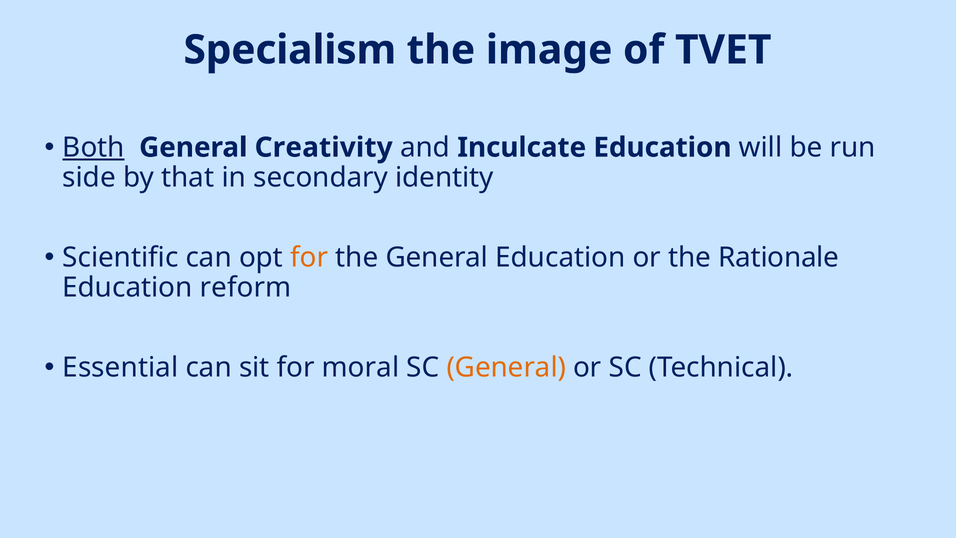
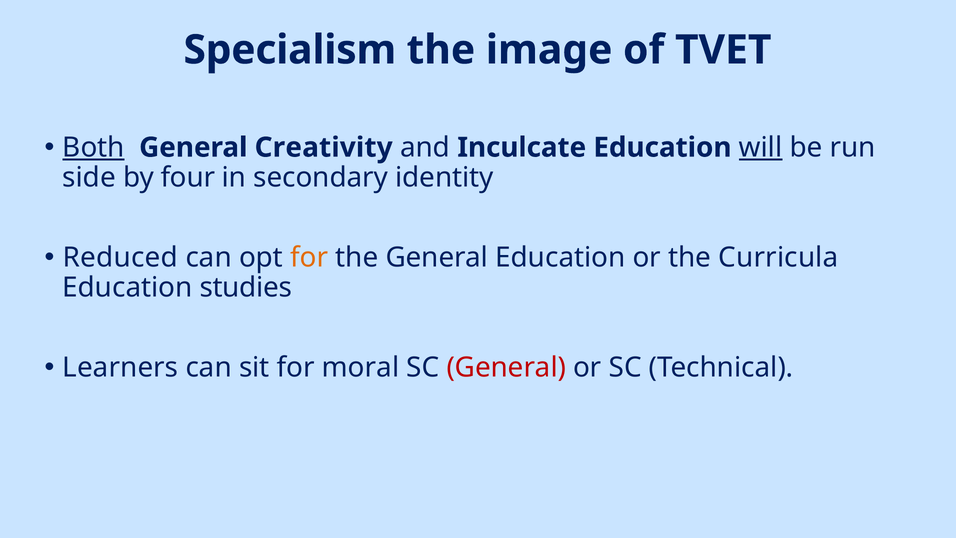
will underline: none -> present (761, 147)
that: that -> four (188, 177)
Scientific: Scientific -> Reduced (120, 257)
Rationale: Rationale -> Curricula (778, 257)
reform: reform -> studies (246, 288)
Essential: Essential -> Learners (120, 368)
General colour: orange -> red (506, 368)
